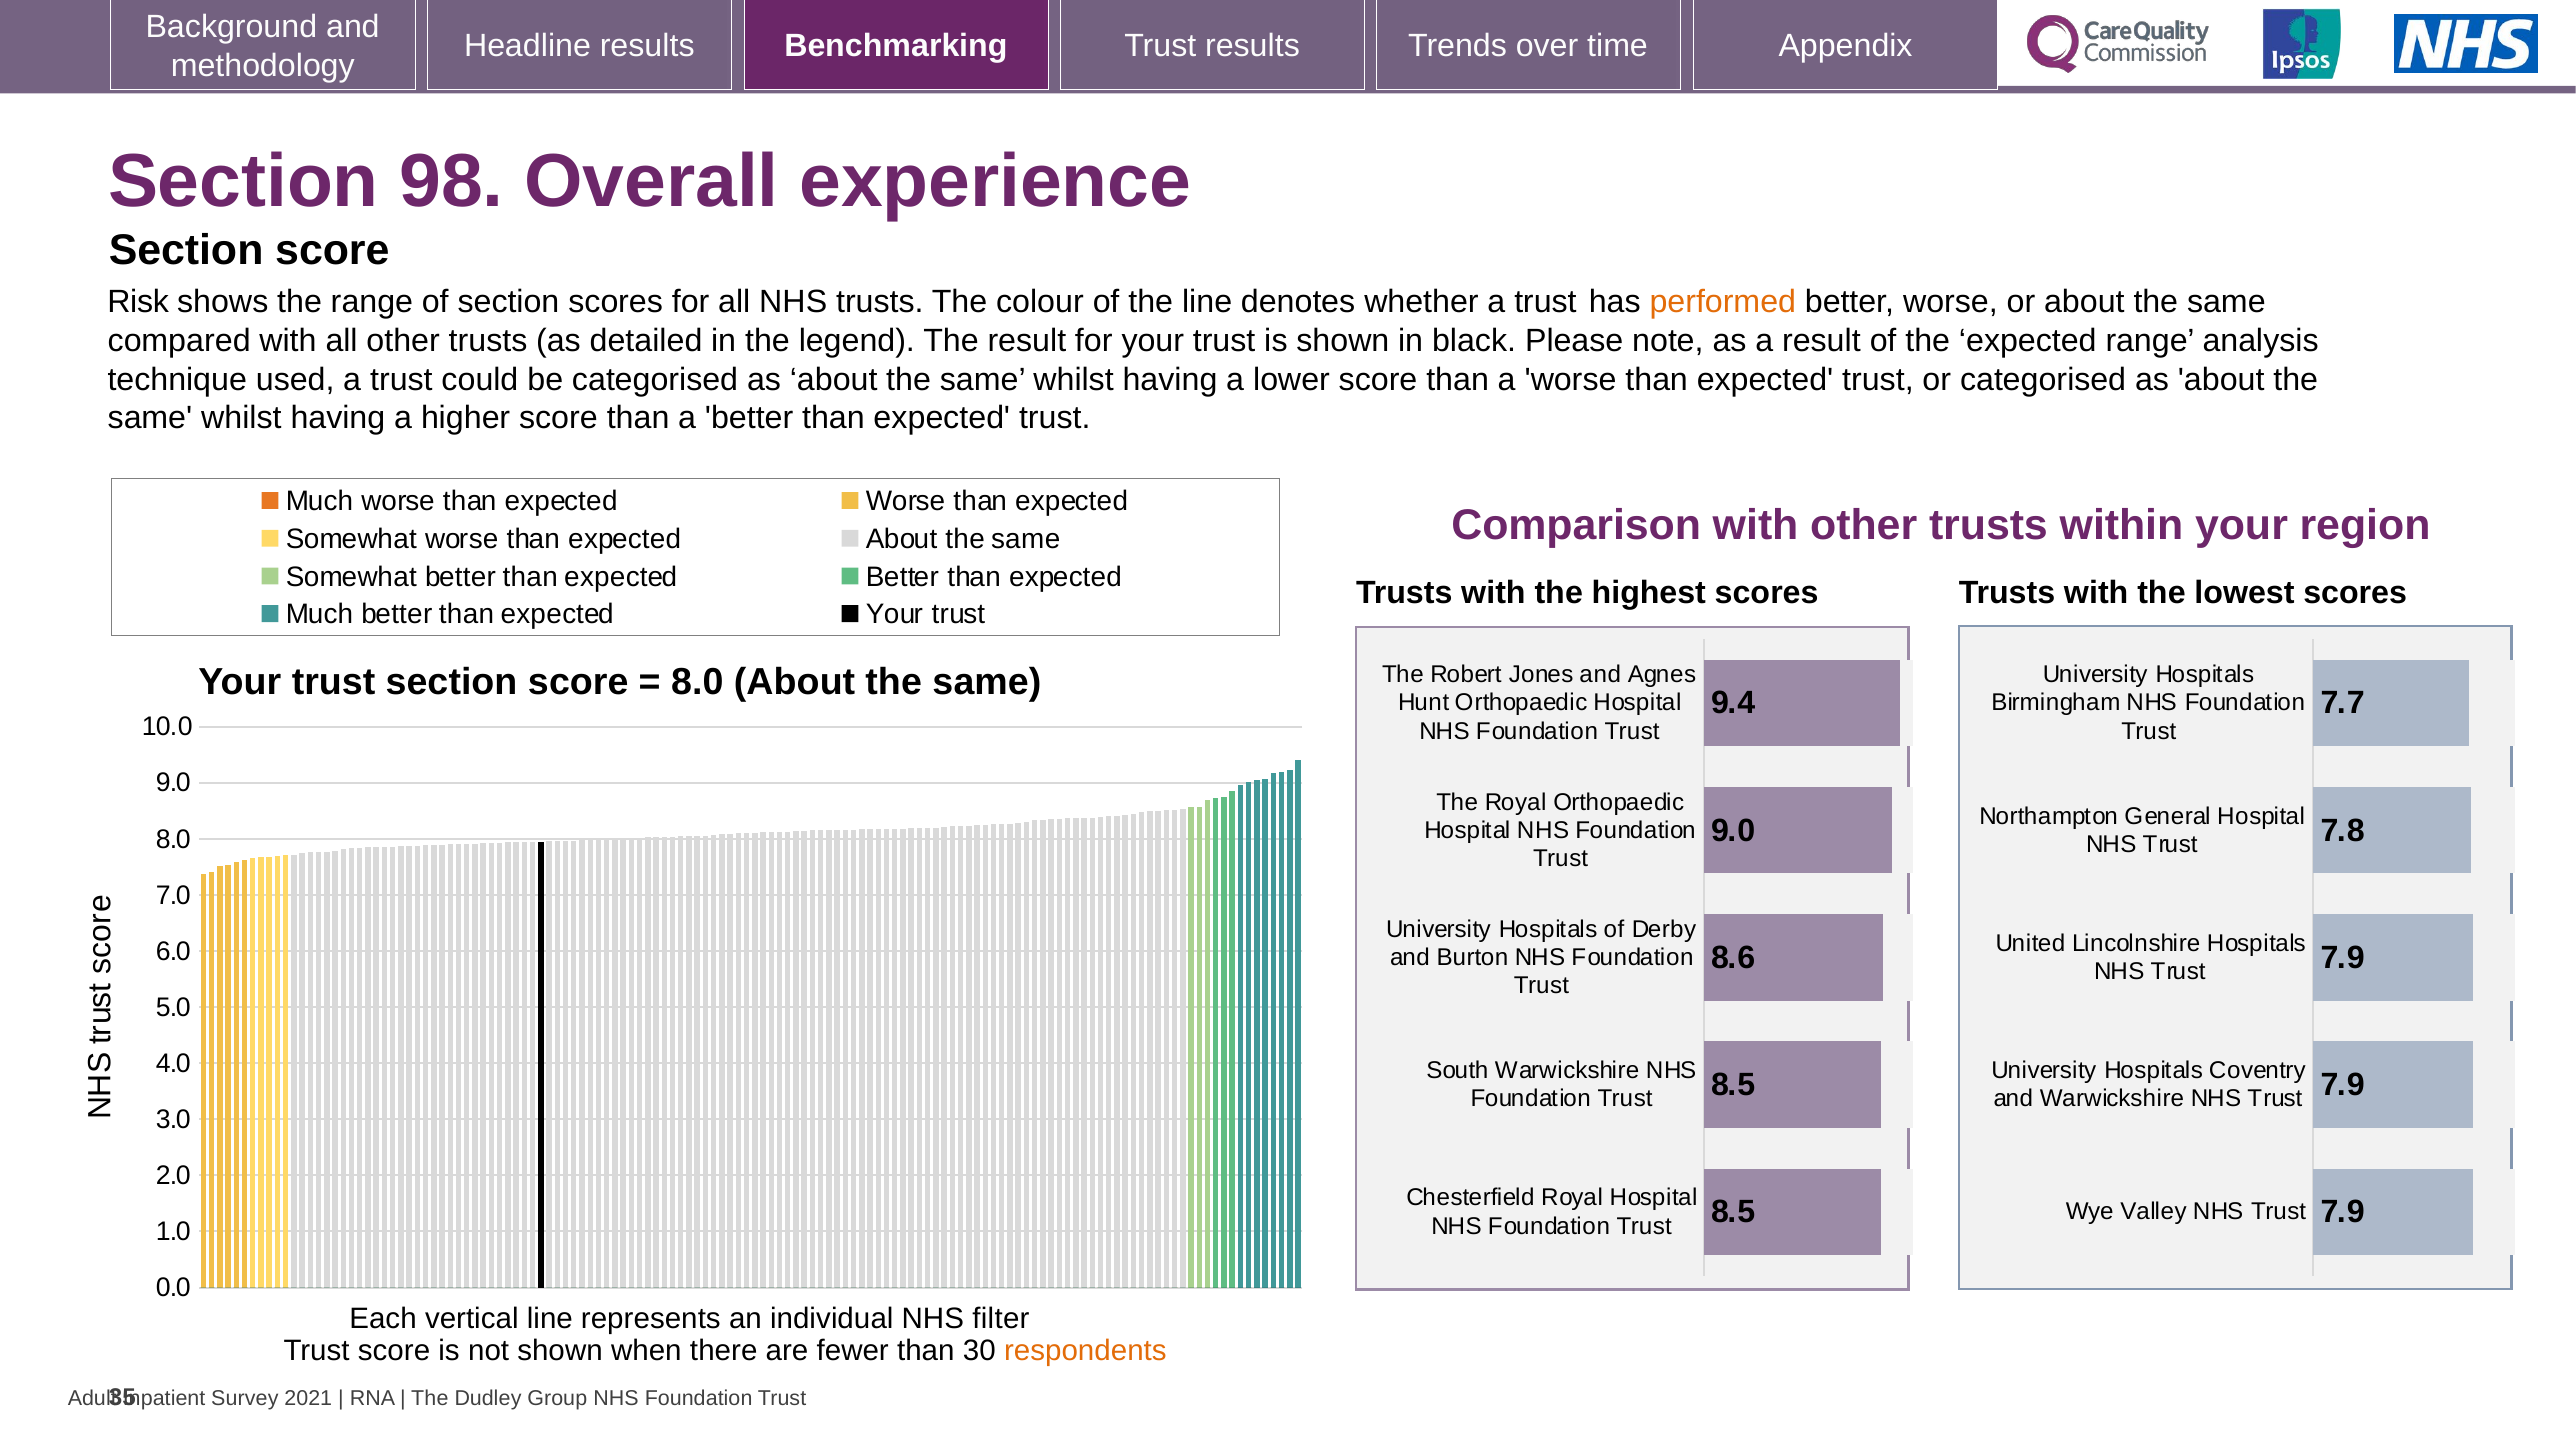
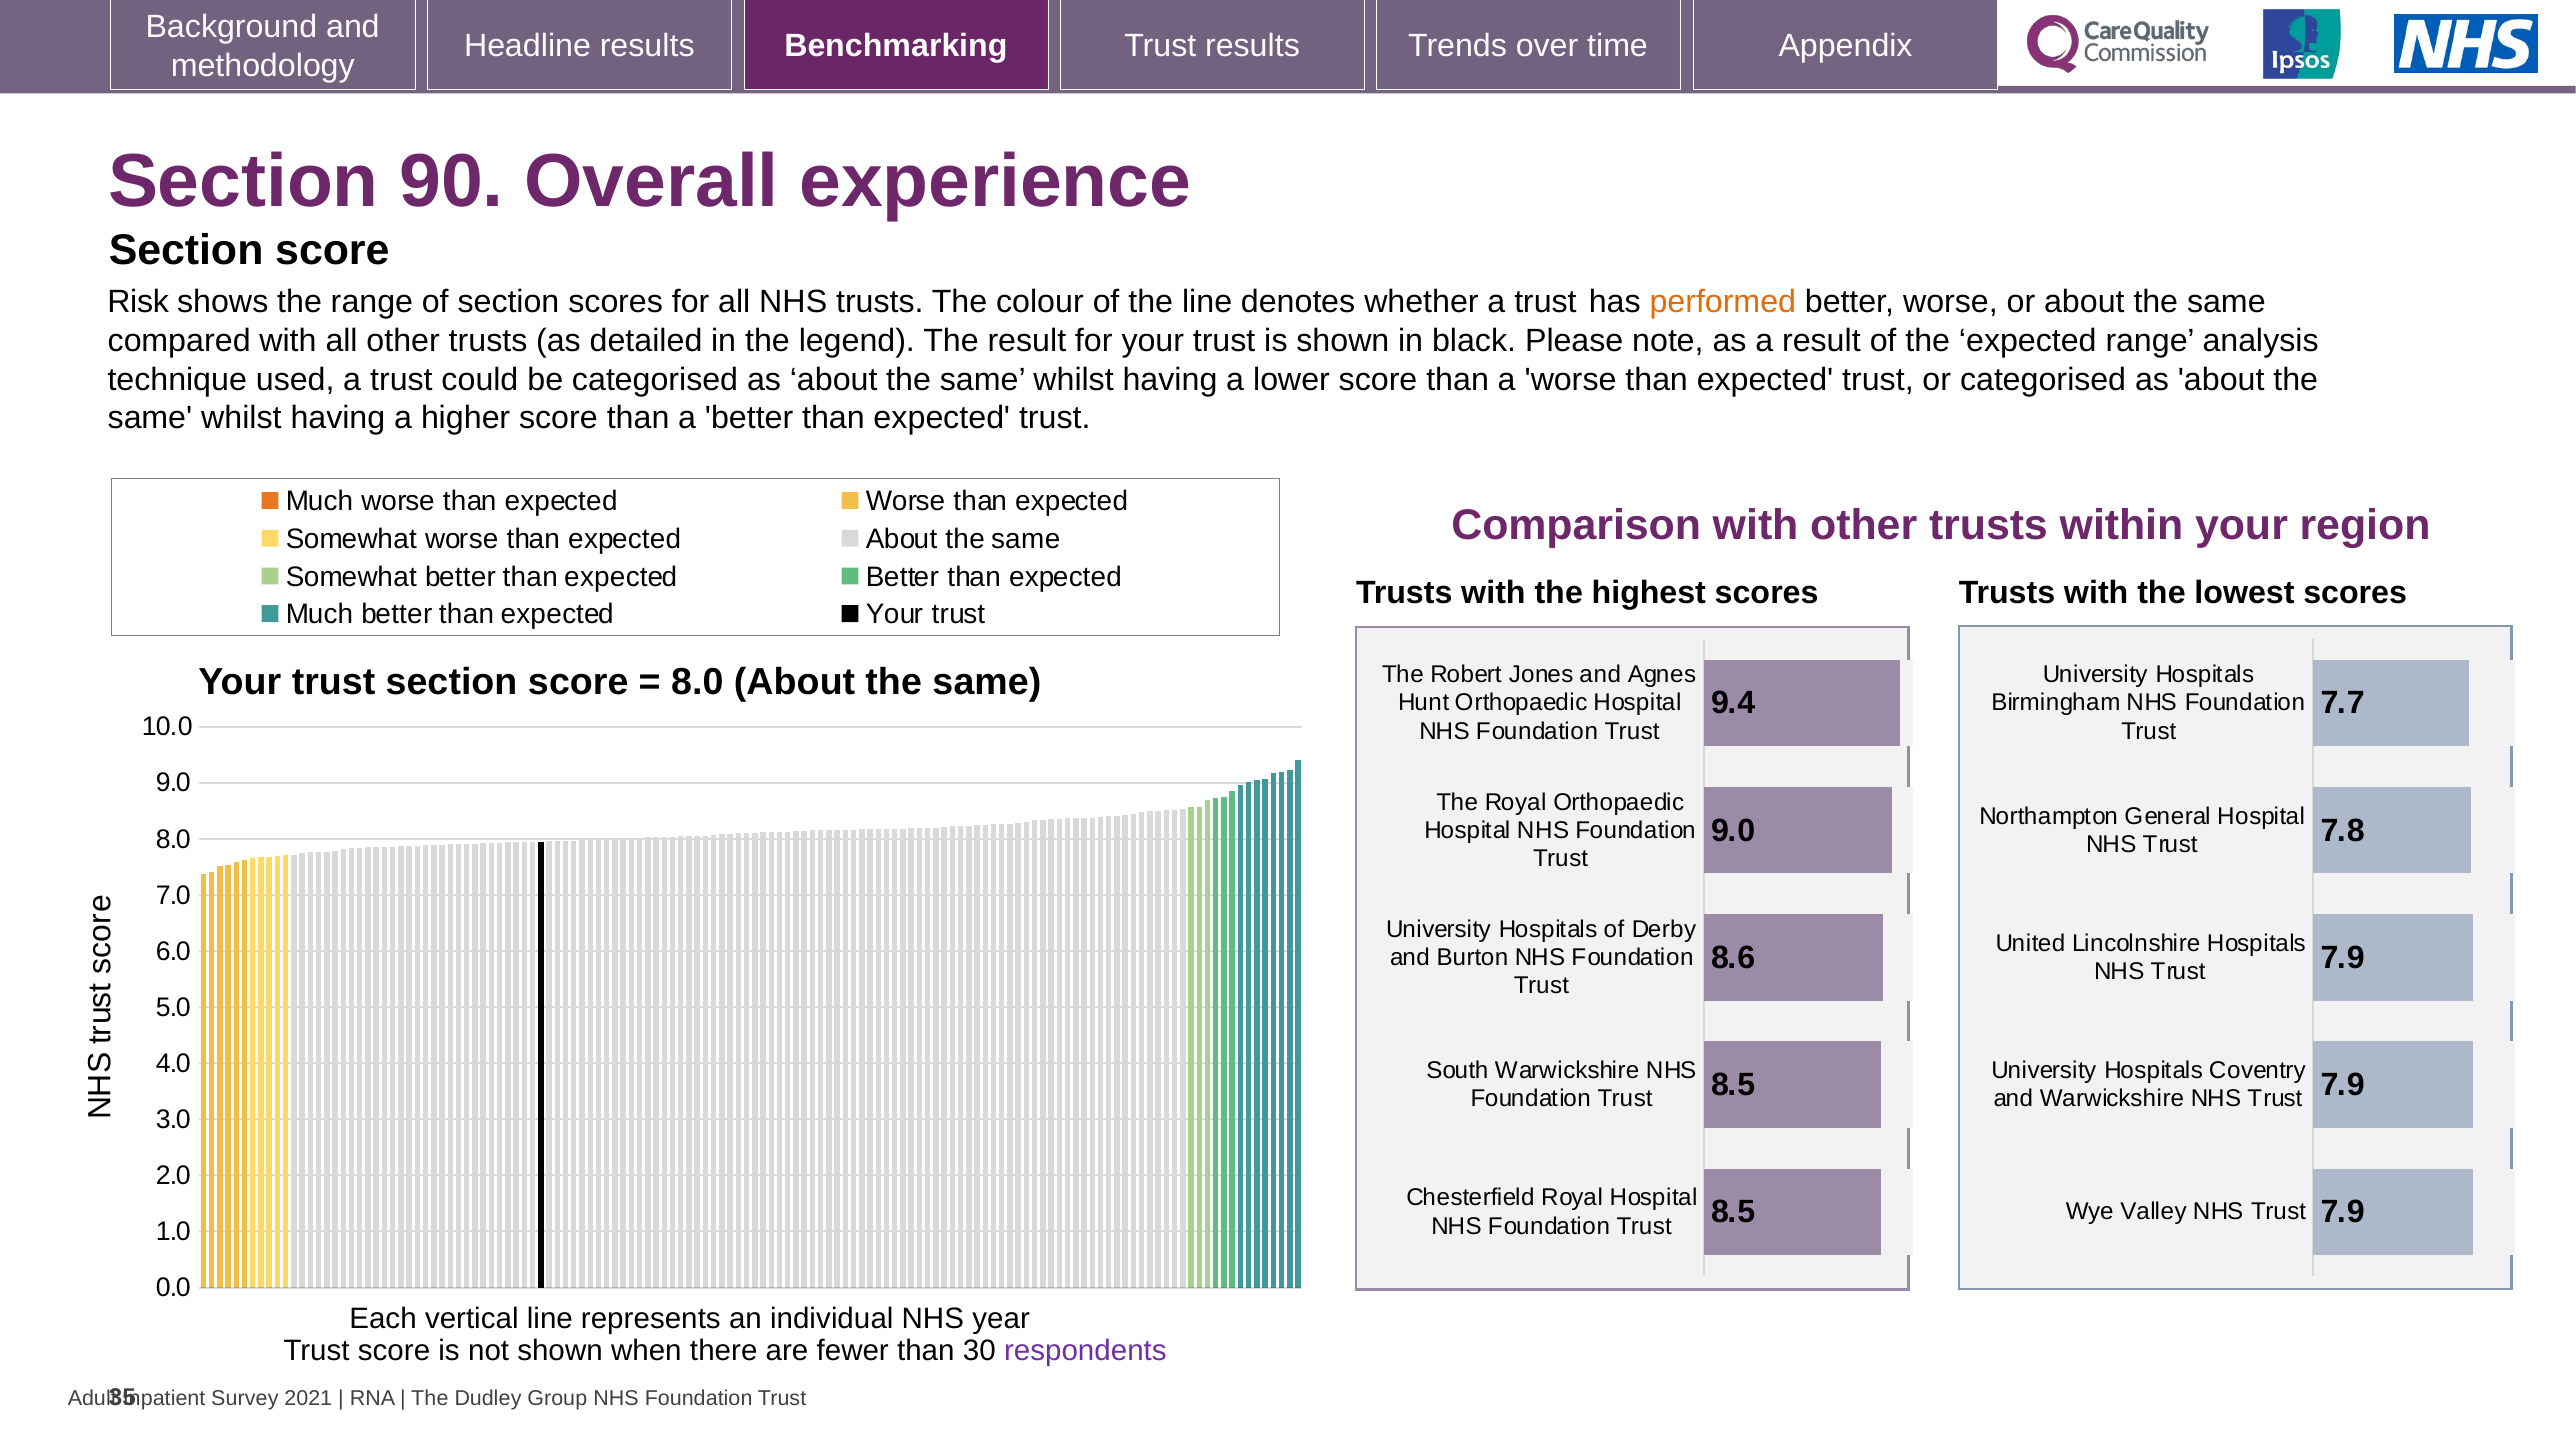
98: 98 -> 90 (452, 182)
filter: filter -> year (1001, 1318)
respondents colour: orange -> purple (1085, 1350)
